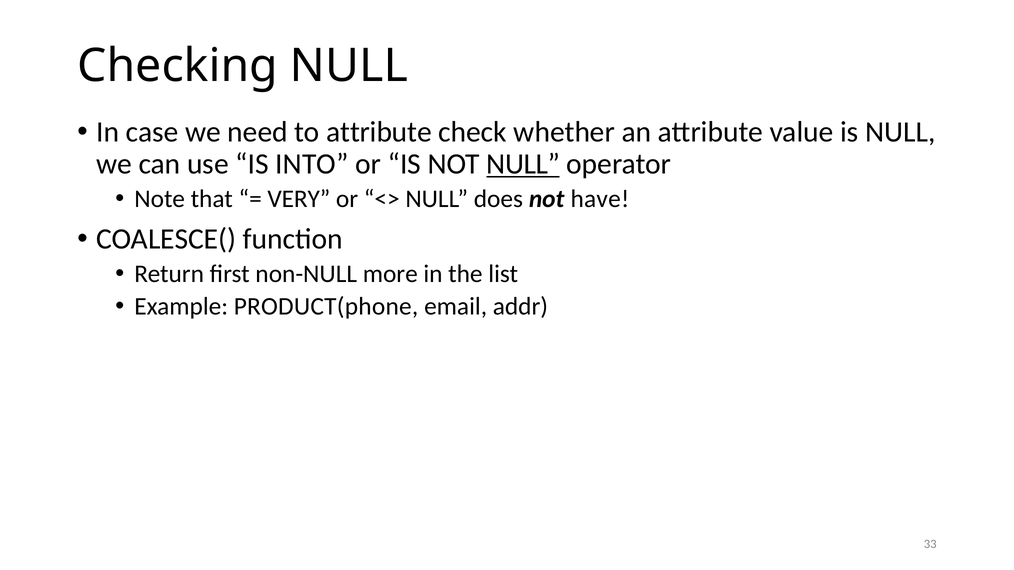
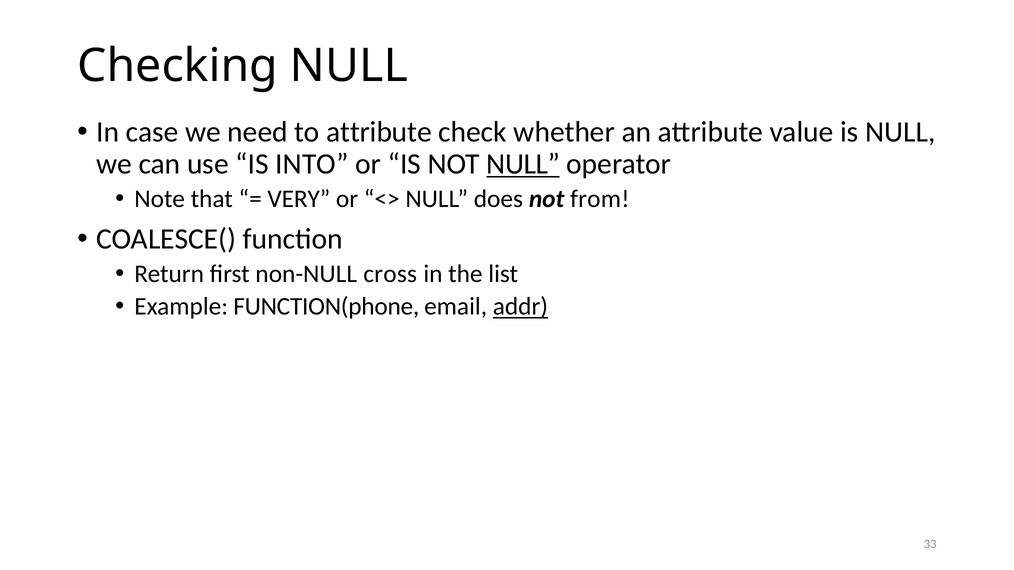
have: have -> from (600, 199)
more: more -> cross (390, 274)
PRODUCT(phone: PRODUCT(phone -> FUNCTION(phone (326, 307)
addr underline: none -> present (520, 307)
